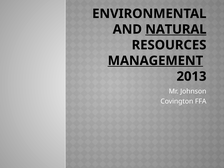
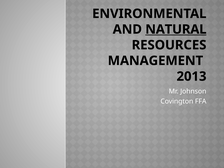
MANAGEMENT underline: present -> none (155, 61)
